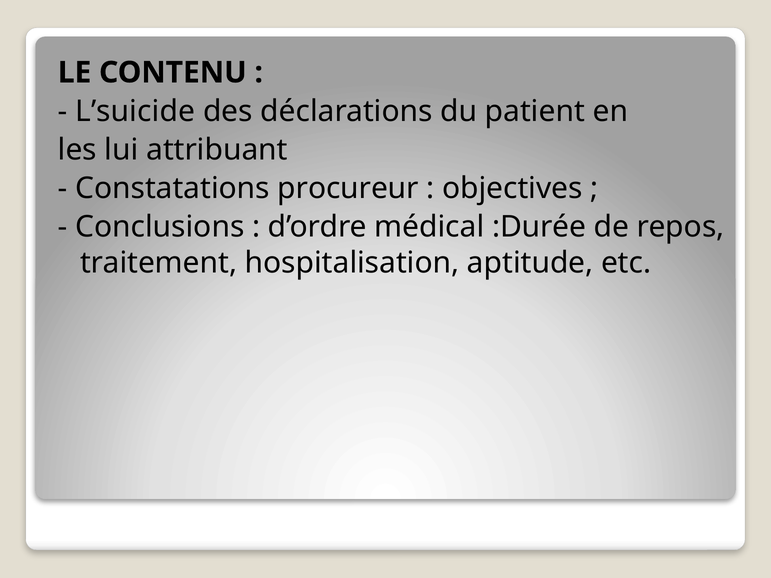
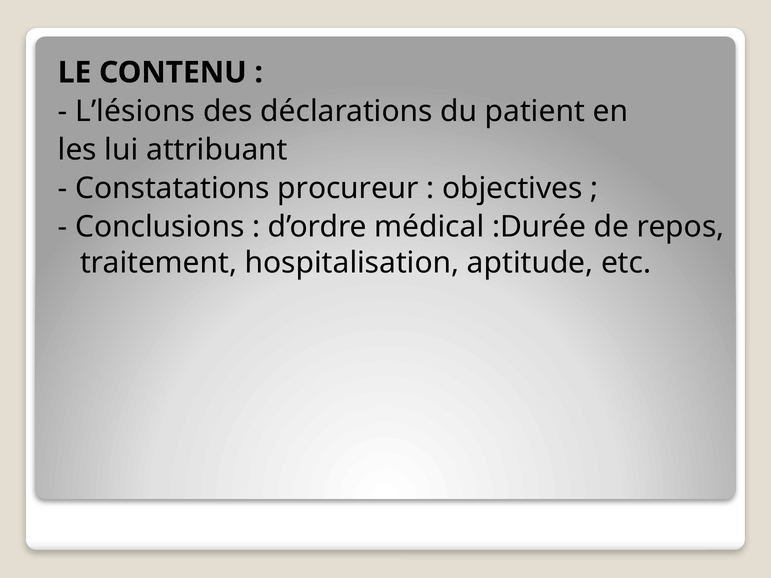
L’suicide: L’suicide -> L’lésions (135, 111)
